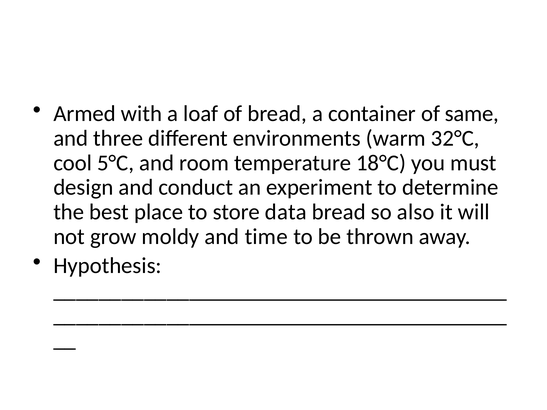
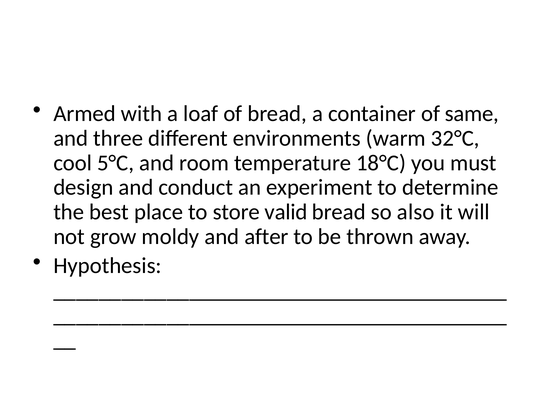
data: data -> valid (286, 212)
time: time -> after (266, 237)
